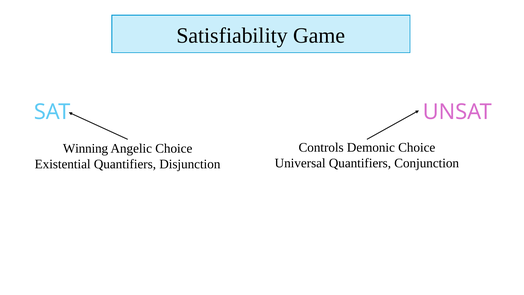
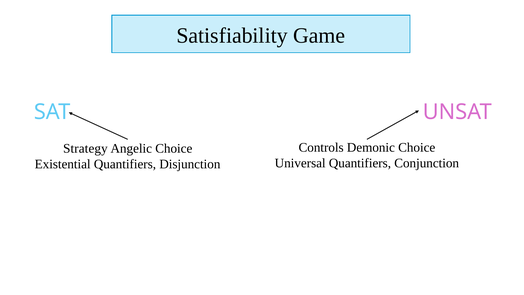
Winning: Winning -> Strategy (85, 148)
